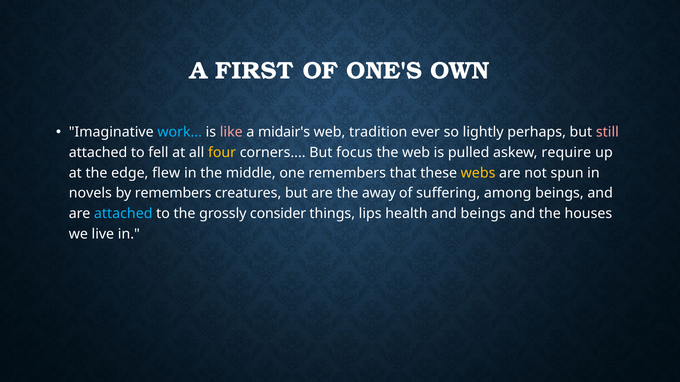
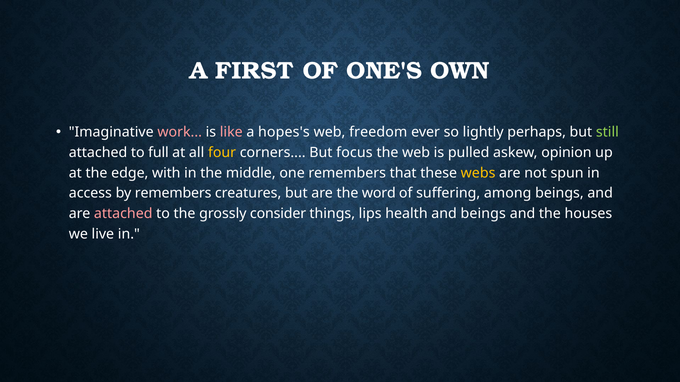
work colour: light blue -> pink (180, 132)
midair's: midair's -> hopes's (284, 132)
tradition: tradition -> freedom (378, 132)
still colour: pink -> light green (607, 132)
fell: fell -> full (159, 153)
require: require -> opinion (566, 153)
flew: flew -> with (166, 173)
novels: novels -> access (90, 194)
away: away -> word (379, 194)
attached colour: light blue -> pink (123, 214)
